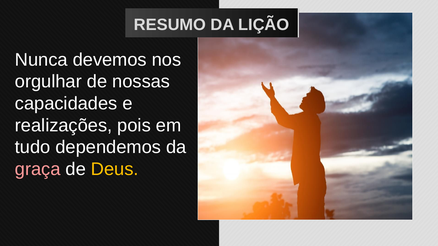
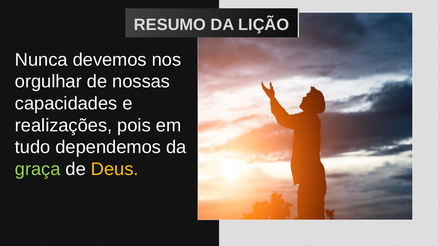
graça colour: pink -> light green (38, 169)
